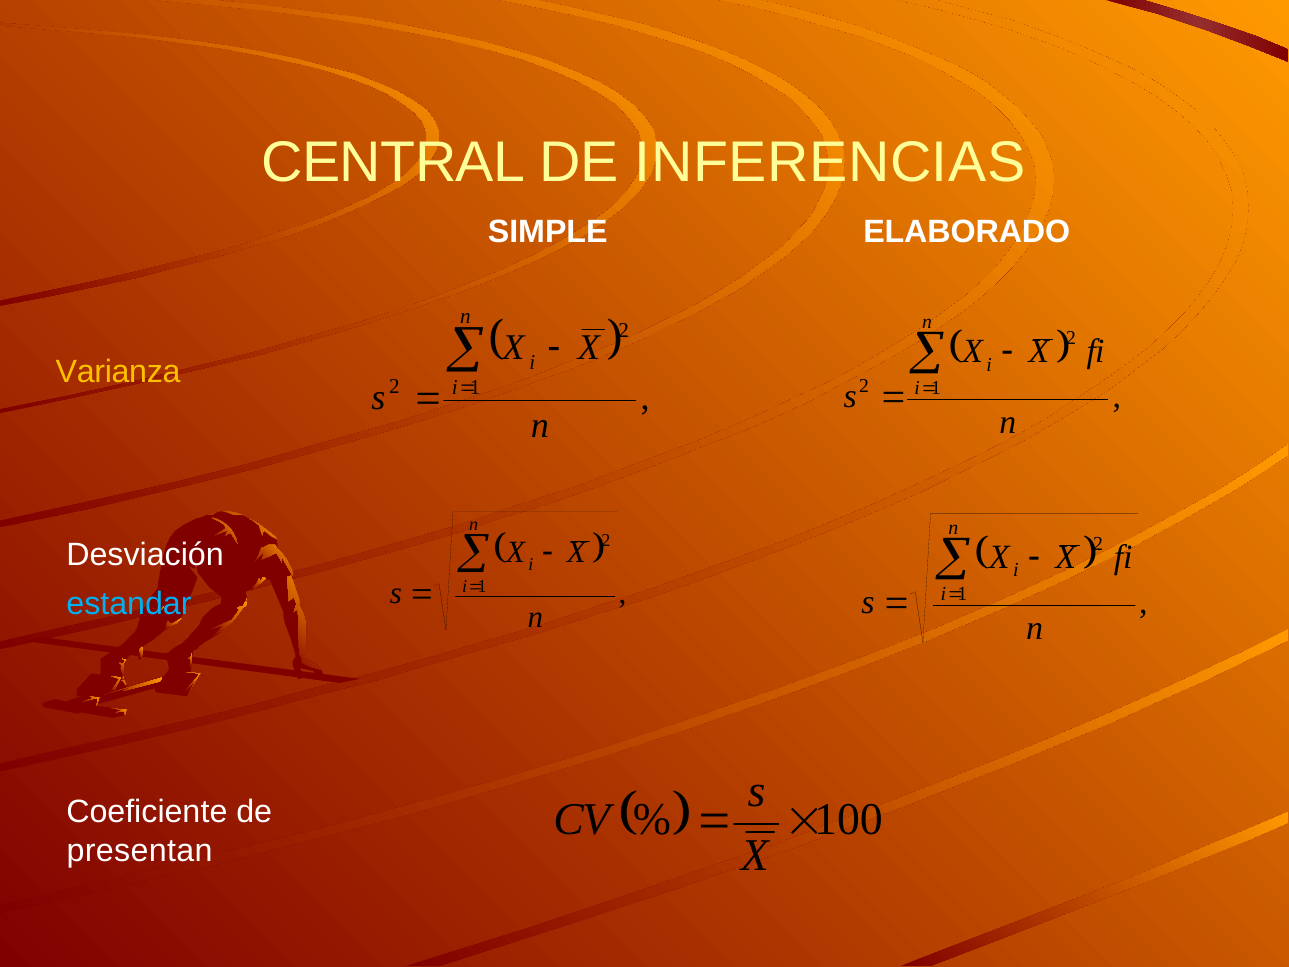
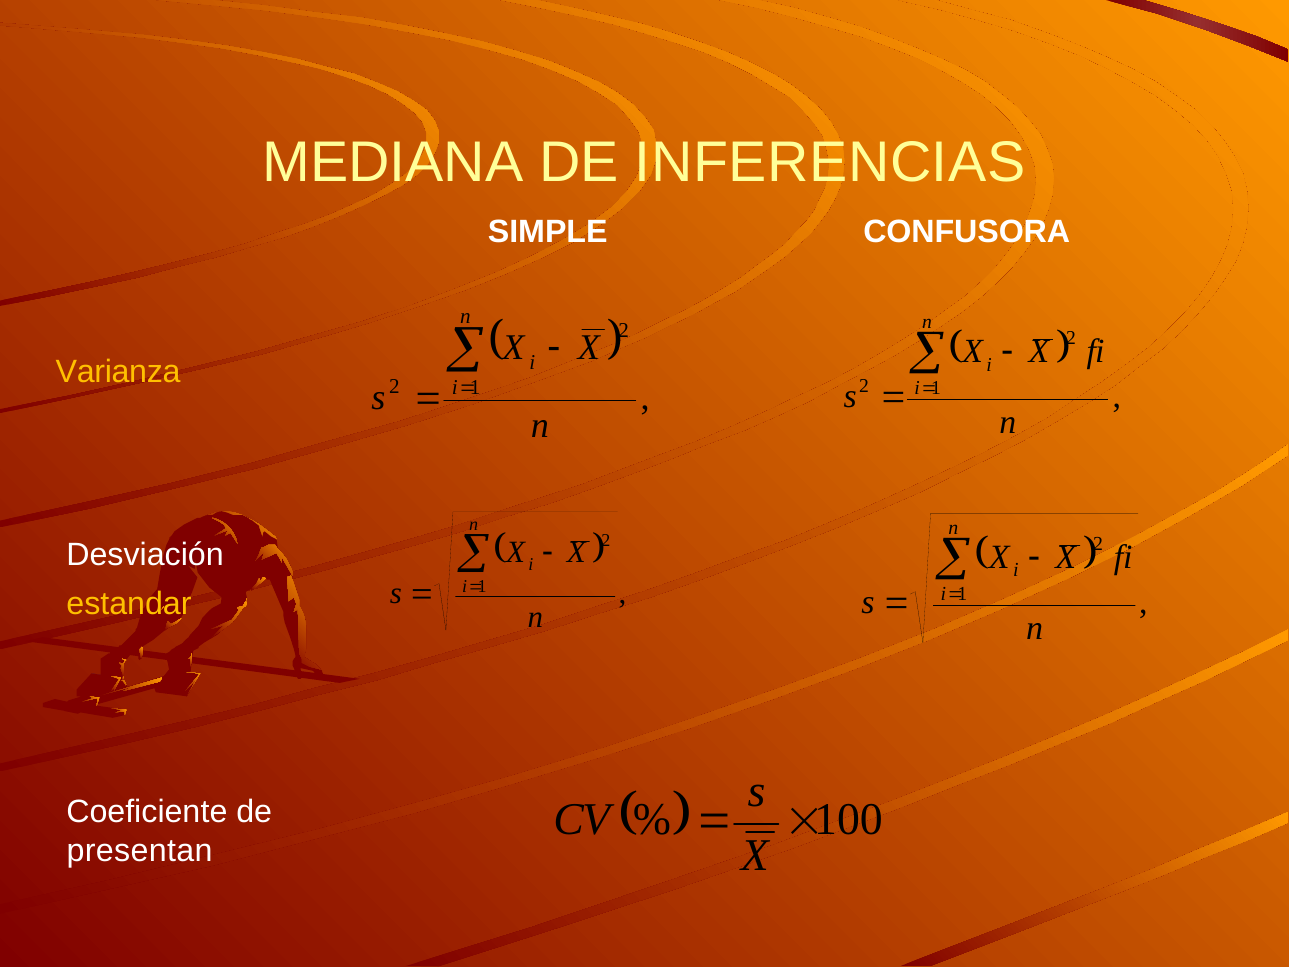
CENTRAL: CENTRAL -> MEDIANA (393, 163)
ELABORADO: ELABORADO -> CONFUSORA (967, 232)
estandar colour: light blue -> yellow (129, 604)
